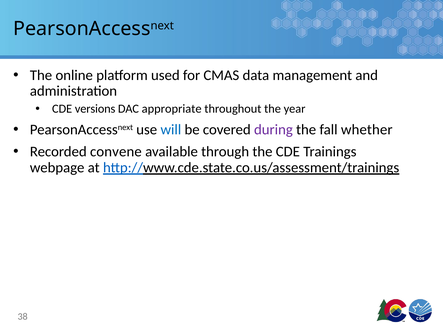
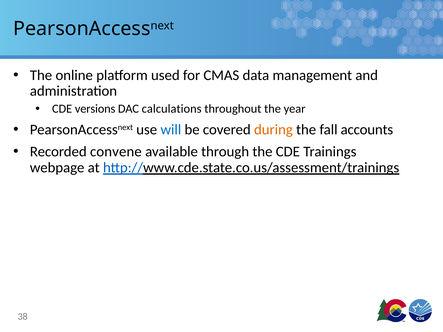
appropriate: appropriate -> calculations (172, 109)
during colour: purple -> orange (273, 130)
whether: whether -> accounts (367, 130)
